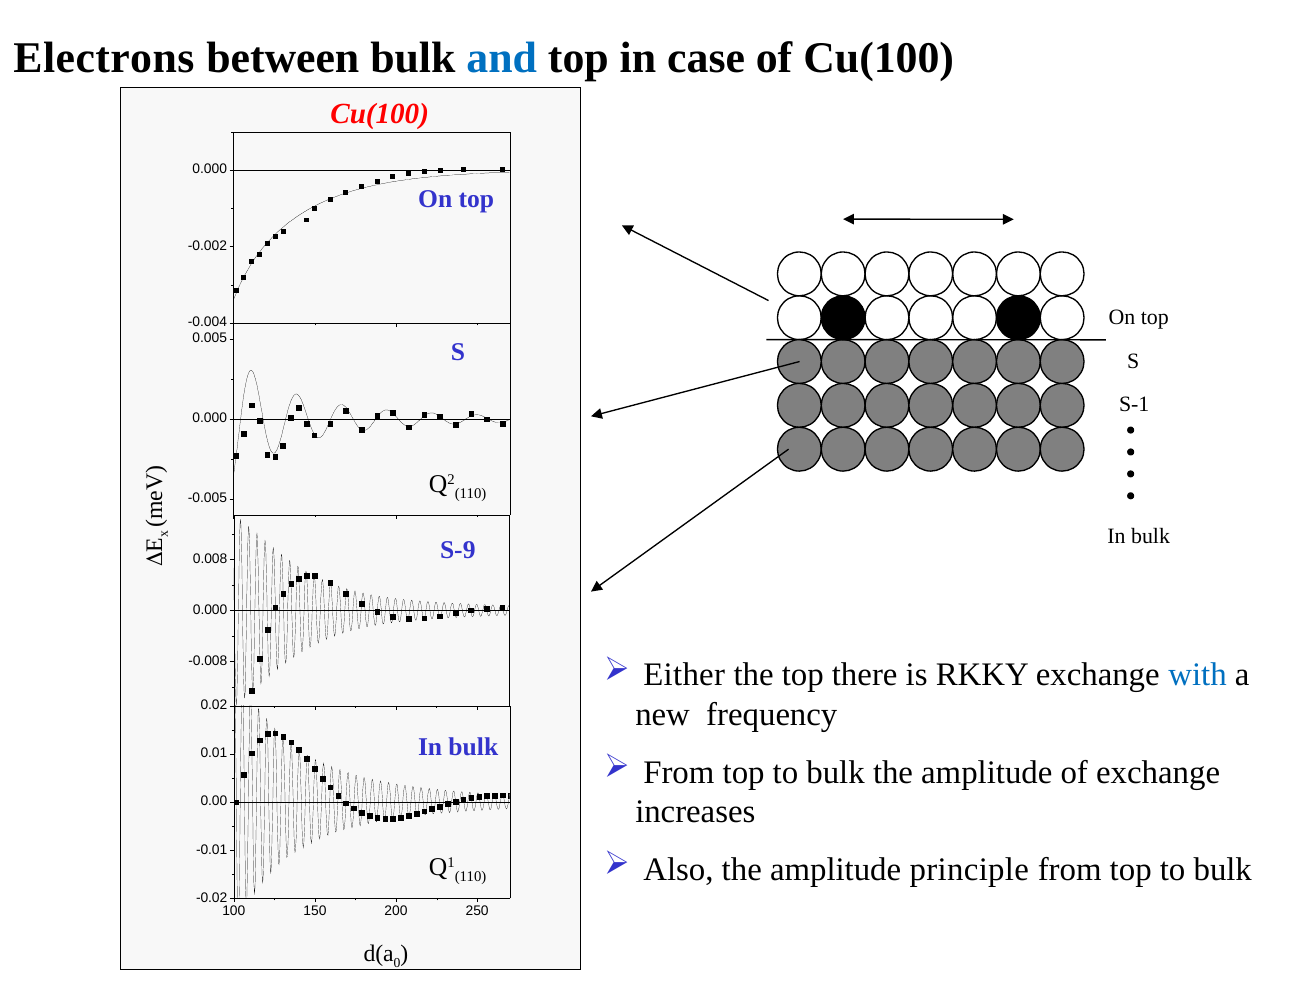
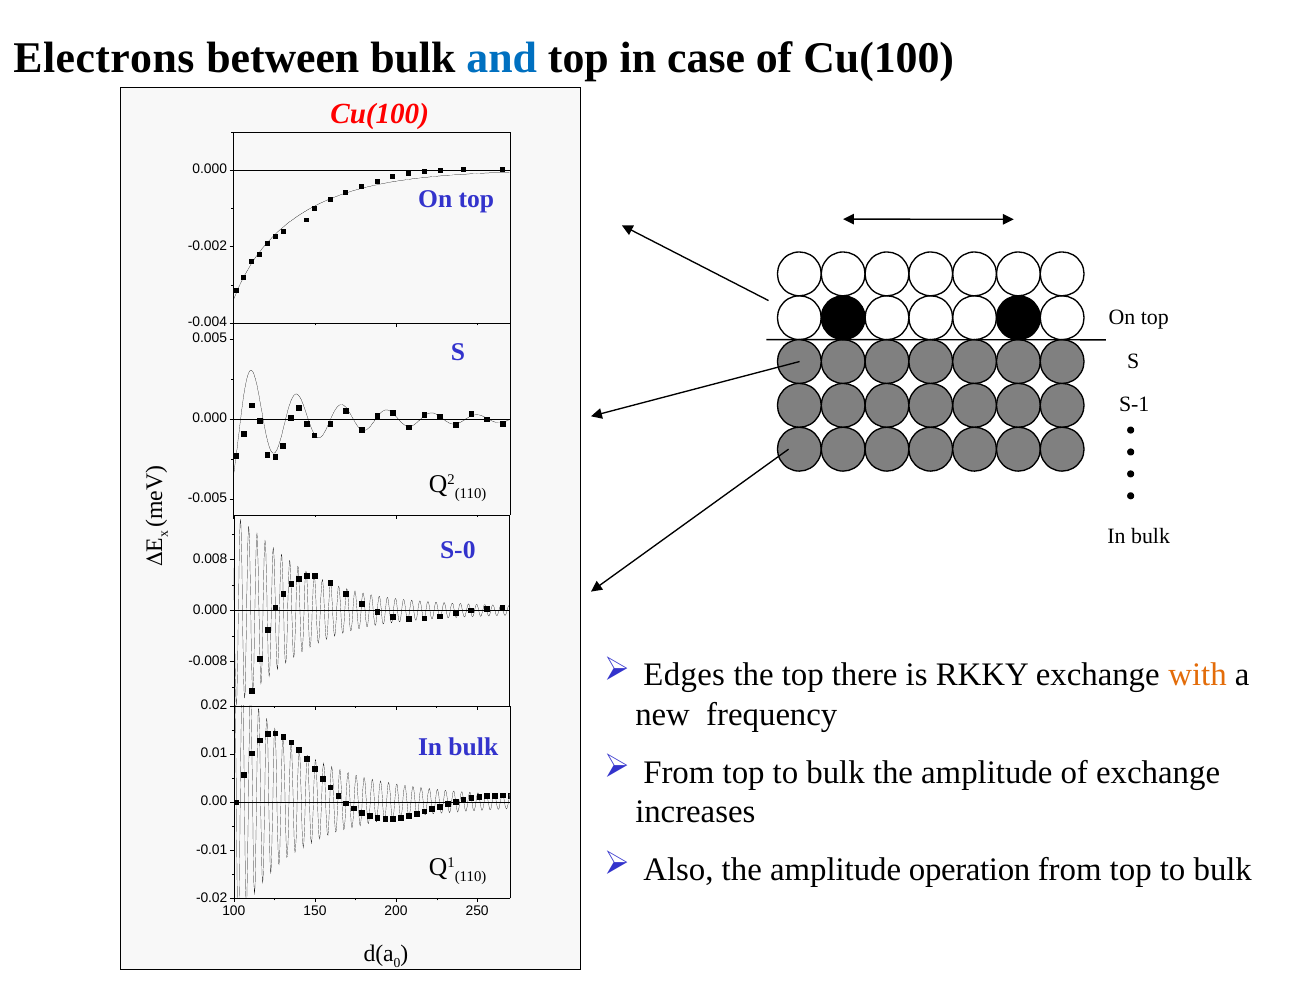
S-9: S-9 -> S-0 (458, 549)
Either: Either -> Edges (684, 675)
with colour: blue -> orange (1198, 675)
principle: principle -> operation (970, 869)
